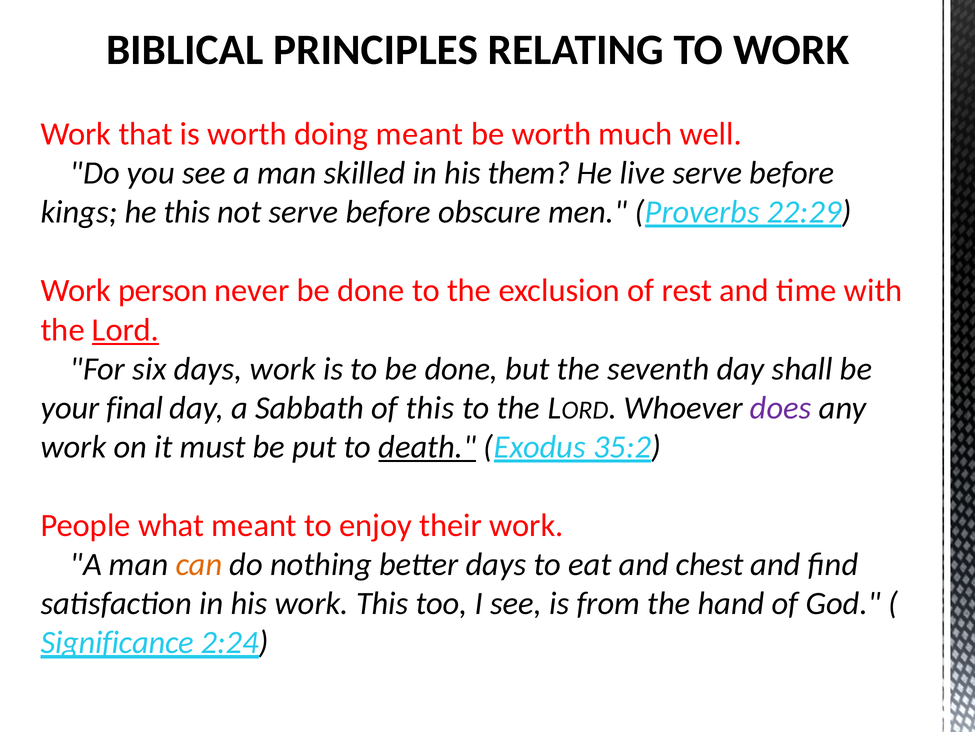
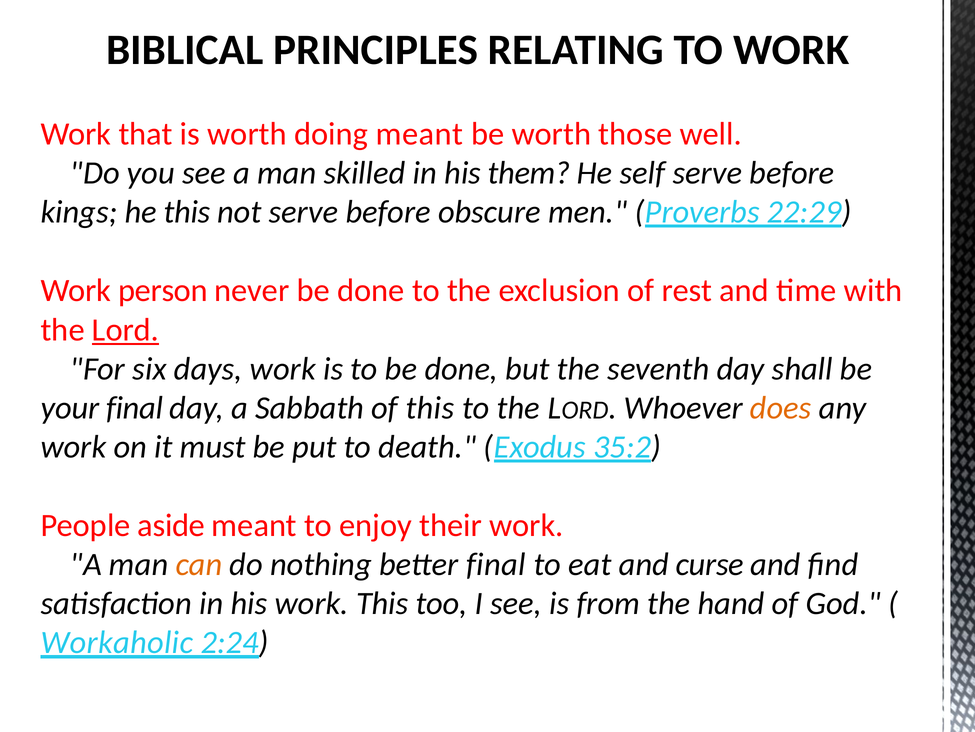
much: much -> those (635, 134)
live: live -> self (643, 173)
does colour: purple -> orange (781, 407)
death underline: present -> none (427, 446)
what: what -> aside (171, 525)
better days: days -> final (496, 564)
chest: chest -> curse (710, 564)
Significance: Significance -> Workaholic (117, 642)
